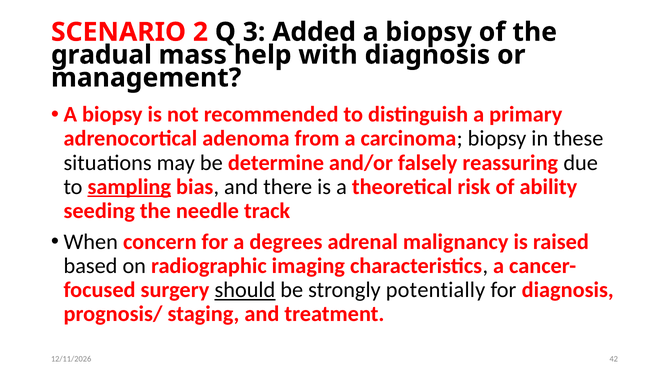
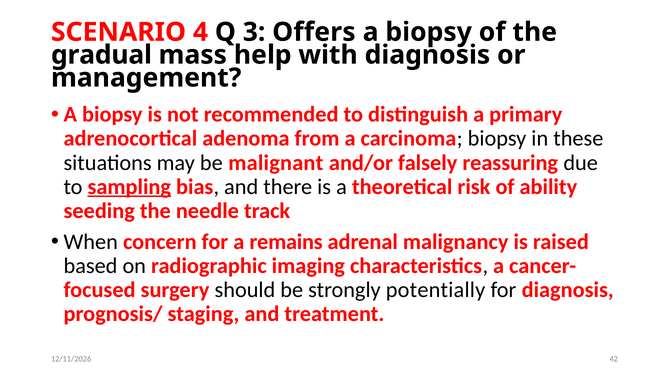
2: 2 -> 4 (200, 32)
Added: Added -> Offers (314, 32)
determine: determine -> malignant (276, 163)
degrees: degrees -> remains (286, 242)
should underline: present -> none (245, 290)
